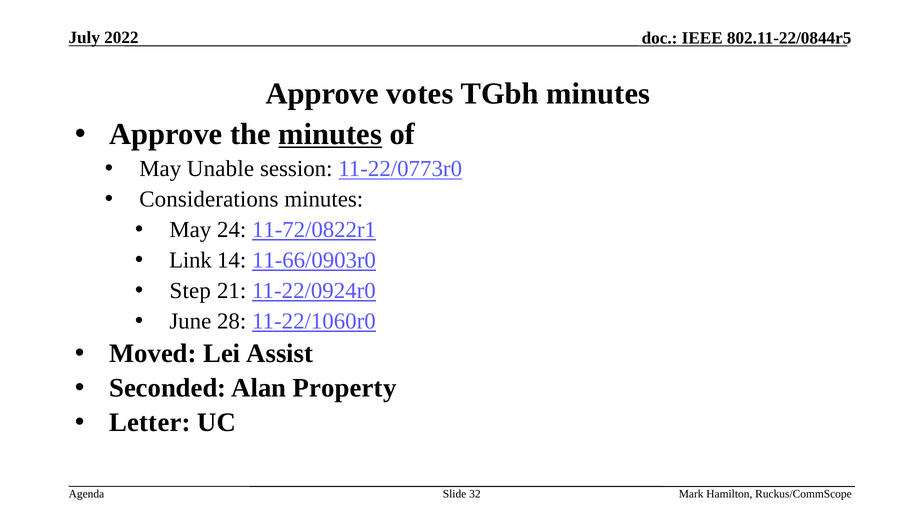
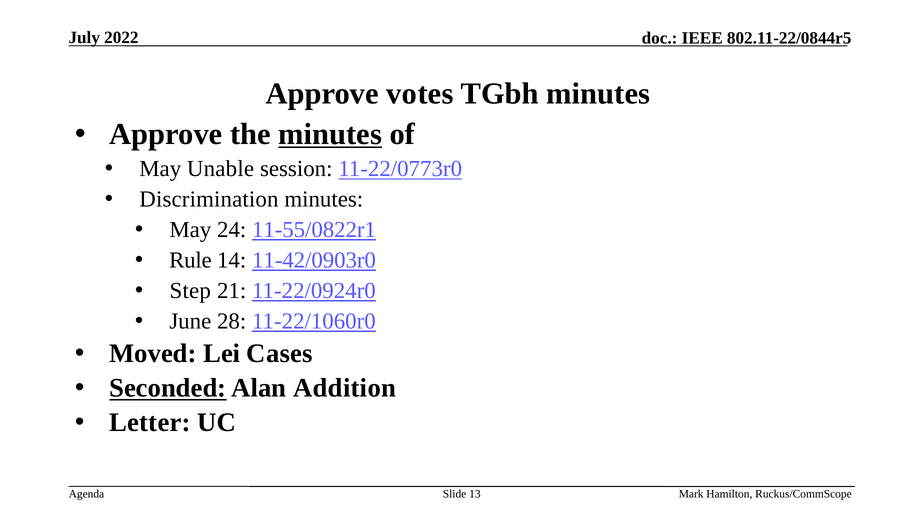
Considerations: Considerations -> Discrimination (209, 199)
11-72/0822r1: 11-72/0822r1 -> 11-55/0822r1 (314, 230)
Link: Link -> Rule (190, 260)
11-66/0903r0: 11-66/0903r0 -> 11-42/0903r0 (314, 260)
Assist: Assist -> Cases (280, 354)
Seconded underline: none -> present (168, 388)
Property: Property -> Addition (345, 388)
32: 32 -> 13 (475, 494)
